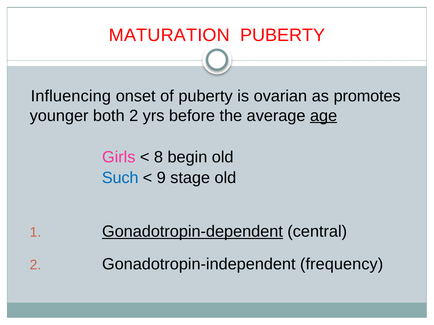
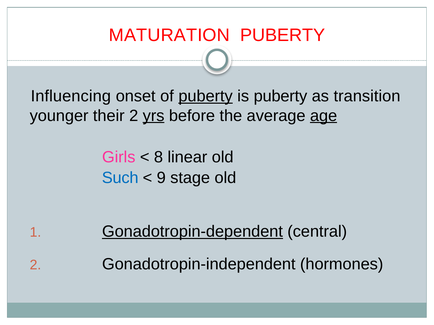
puberty underline: none -> present (206, 96)
is ovarian: ovarian -> puberty (280, 96)
promotes: promotes -> transition (367, 96)
both: both -> their (109, 116)
yrs underline: none -> present (154, 116)
begin: begin -> linear (187, 157)
frequency: frequency -> hormones (342, 264)
